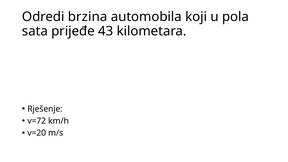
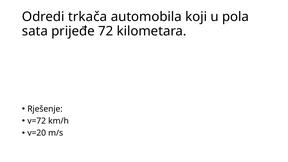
brzina: brzina -> trkača (88, 17)
43: 43 -> 72 (106, 31)
